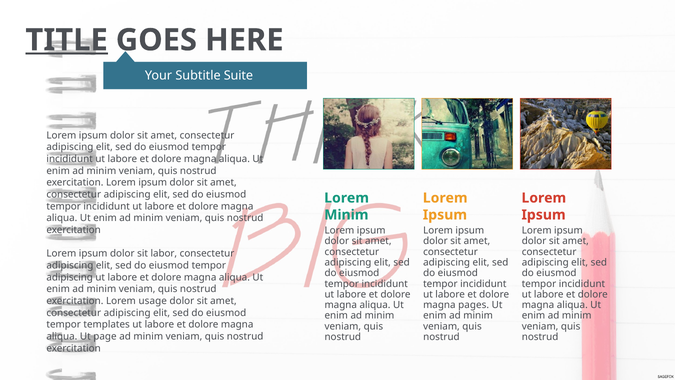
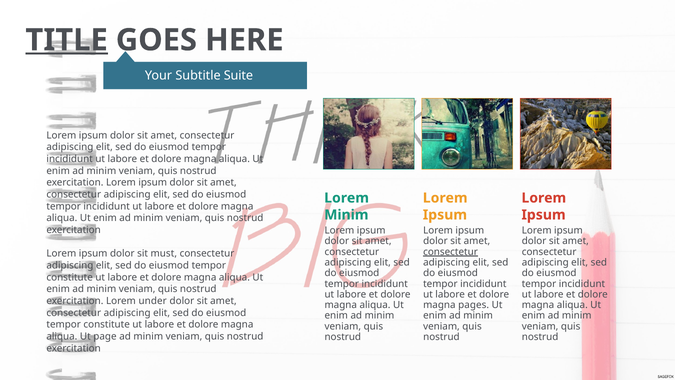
consectetur underline: none -> present (450, 252)
labor: labor -> must (164, 253)
adipiscing: adipiscing -> constitute (70, 277)
usage: usage -> under (153, 301)
templates: templates -> constitute (107, 324)
